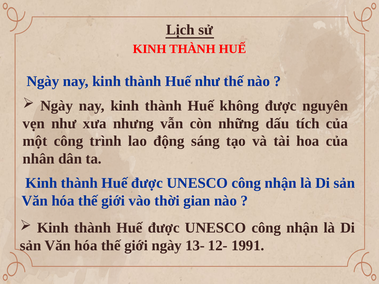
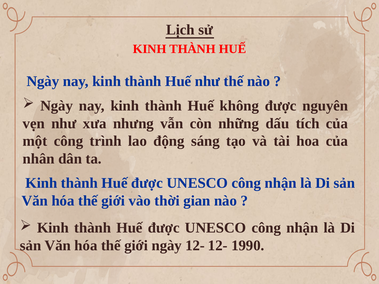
ngày 13-: 13- -> 12- (195, 246)
1991: 1991 -> 1990 (248, 246)
